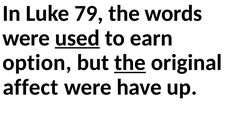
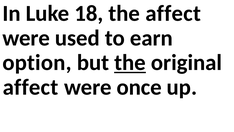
79: 79 -> 18 (89, 13)
the words: words -> affect (173, 13)
used underline: present -> none (77, 38)
have: have -> once (139, 87)
